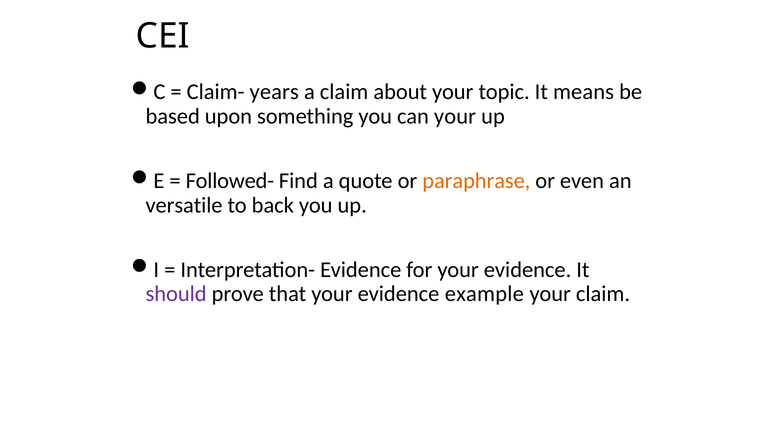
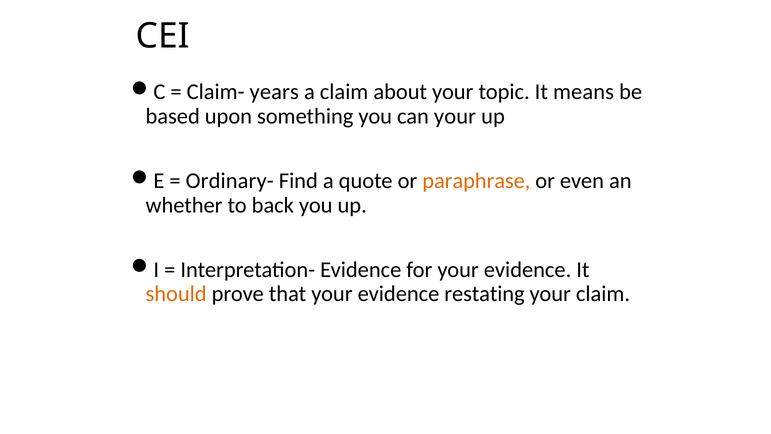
Followed-: Followed- -> Ordinary- (230, 181)
versatile: versatile -> whether (184, 205)
should colour: purple -> orange (176, 294)
example: example -> restating (484, 294)
